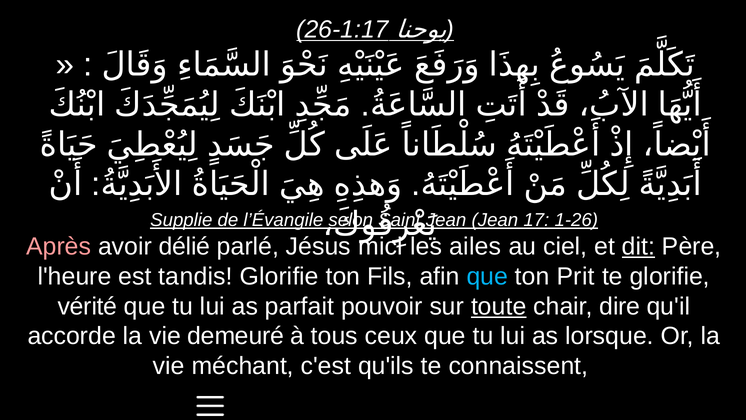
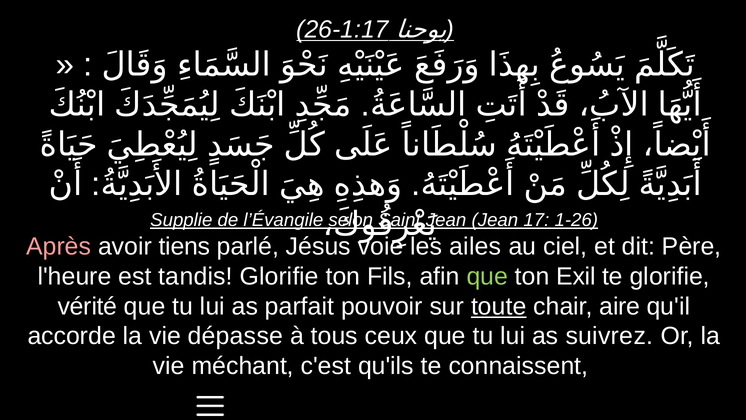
délié: délié -> tiens (185, 246)
mici: mici -> voie (381, 246)
dit underline: present -> none (638, 246)
que colour: light blue -> light green (487, 276)
Prit: Prit -> Exil (576, 276)
dire: dire -> aire (620, 306)
demeuré: demeuré -> dépasse (235, 336)
lorsque: lorsque -> suivrez (609, 336)
